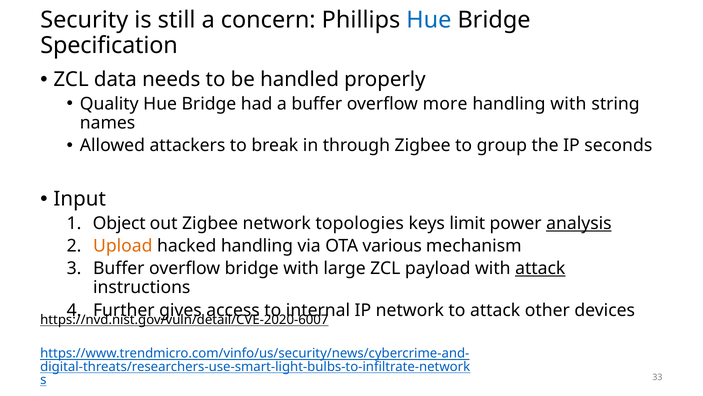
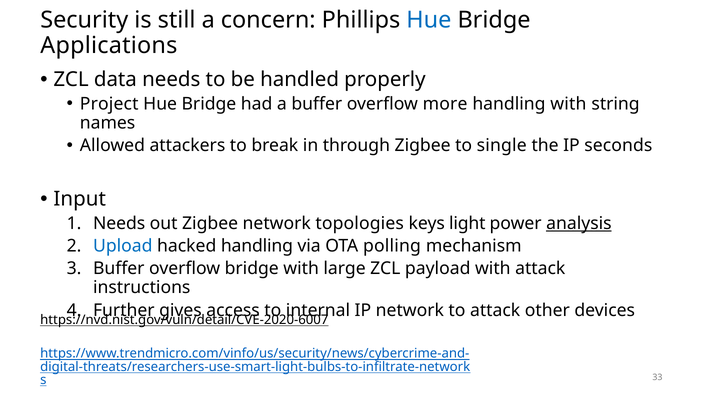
Specification: Specification -> Applications (109, 45)
Quality: Quality -> Project (109, 104)
group: group -> single (502, 145)
Object: Object -> Needs (119, 223)
limit: limit -> light (467, 223)
Upload colour: orange -> blue (123, 246)
various: various -> polling (392, 246)
attack underline: present -> none (540, 268)
